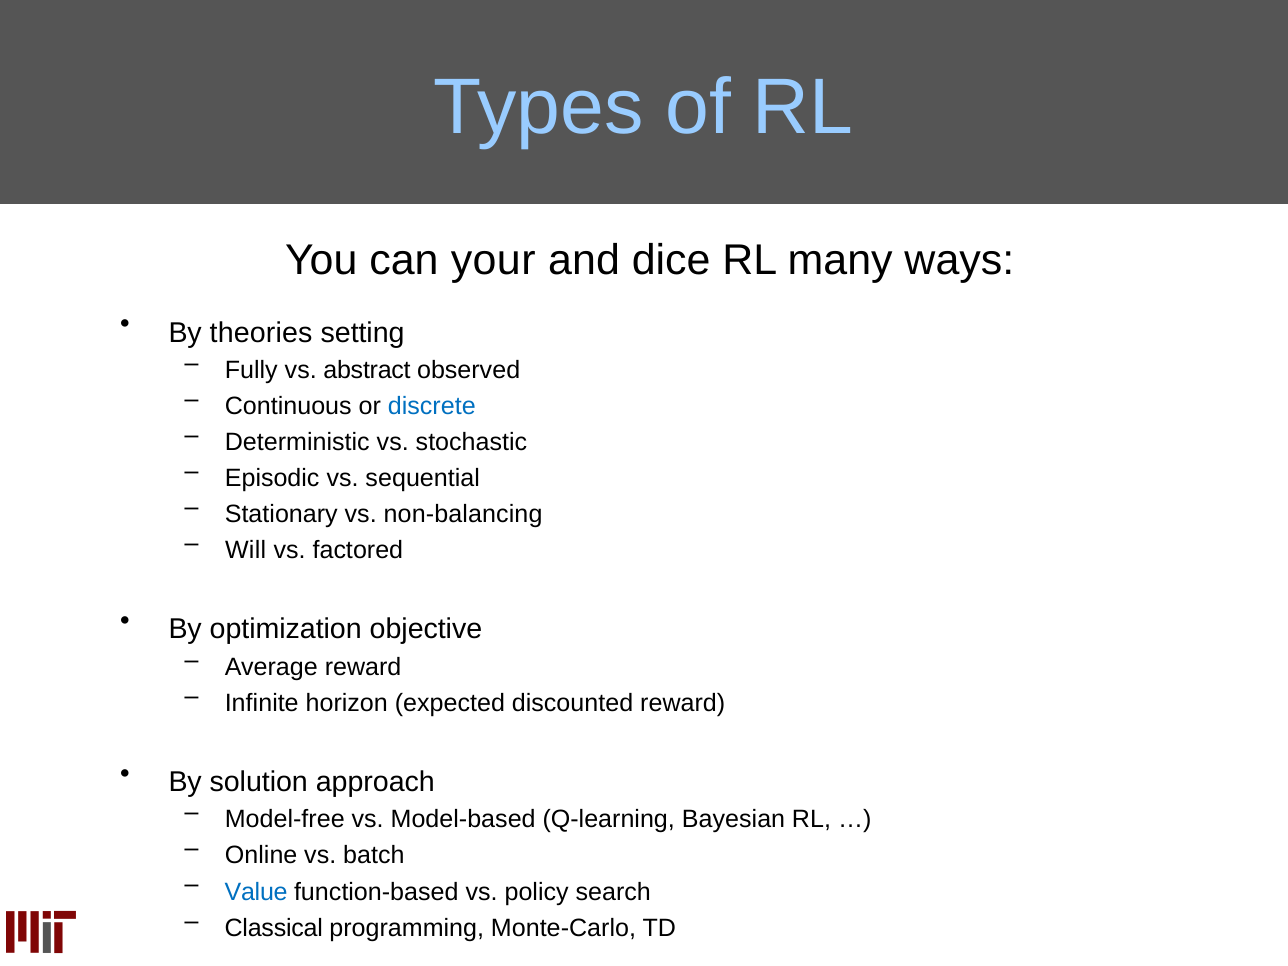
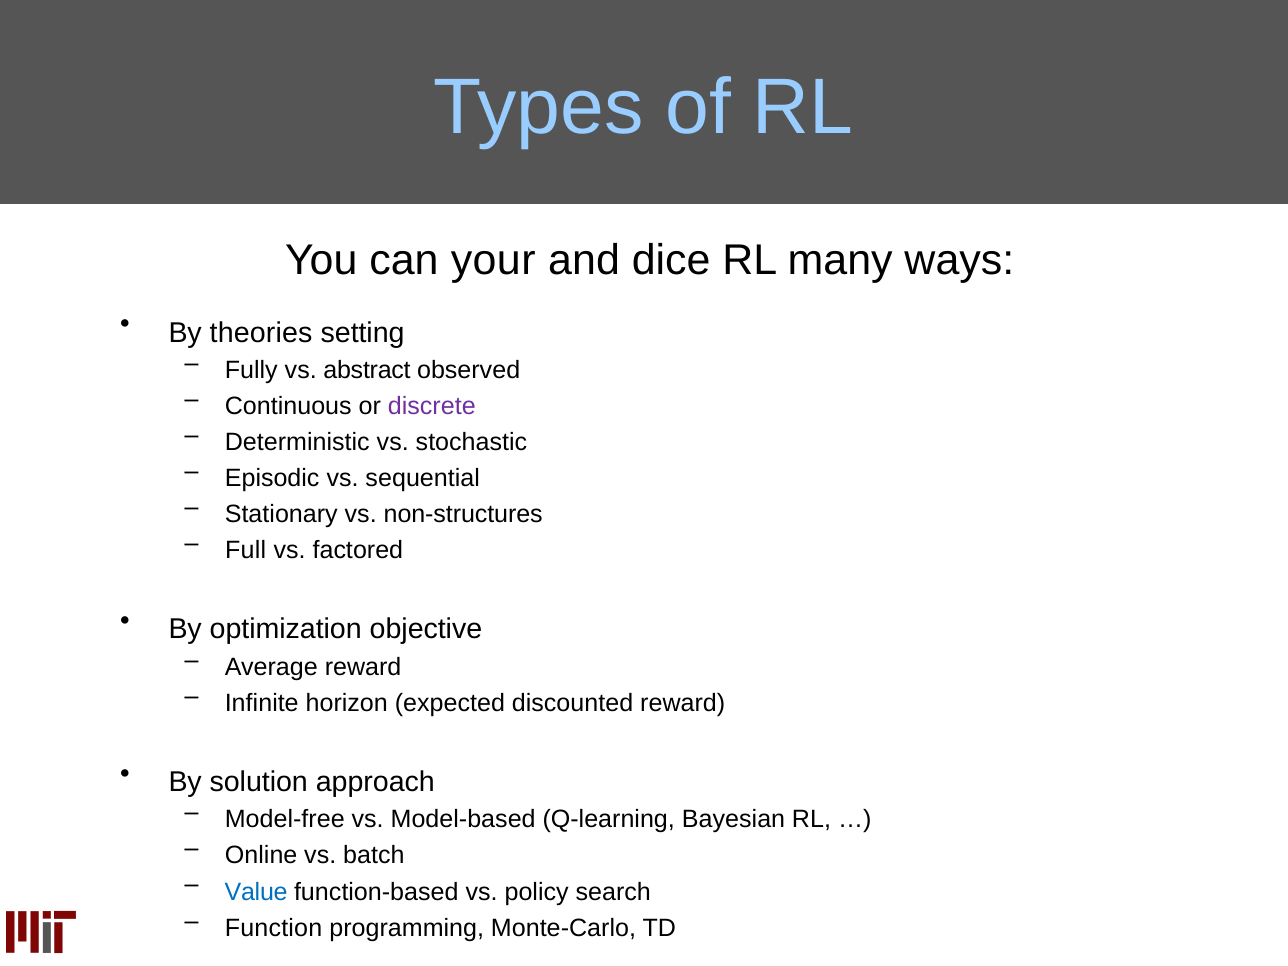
discrete colour: blue -> purple (432, 406)
non-balancing: non-balancing -> non-structures (463, 515)
Will: Will -> Full (246, 551)
Classical: Classical -> Function (274, 928)
